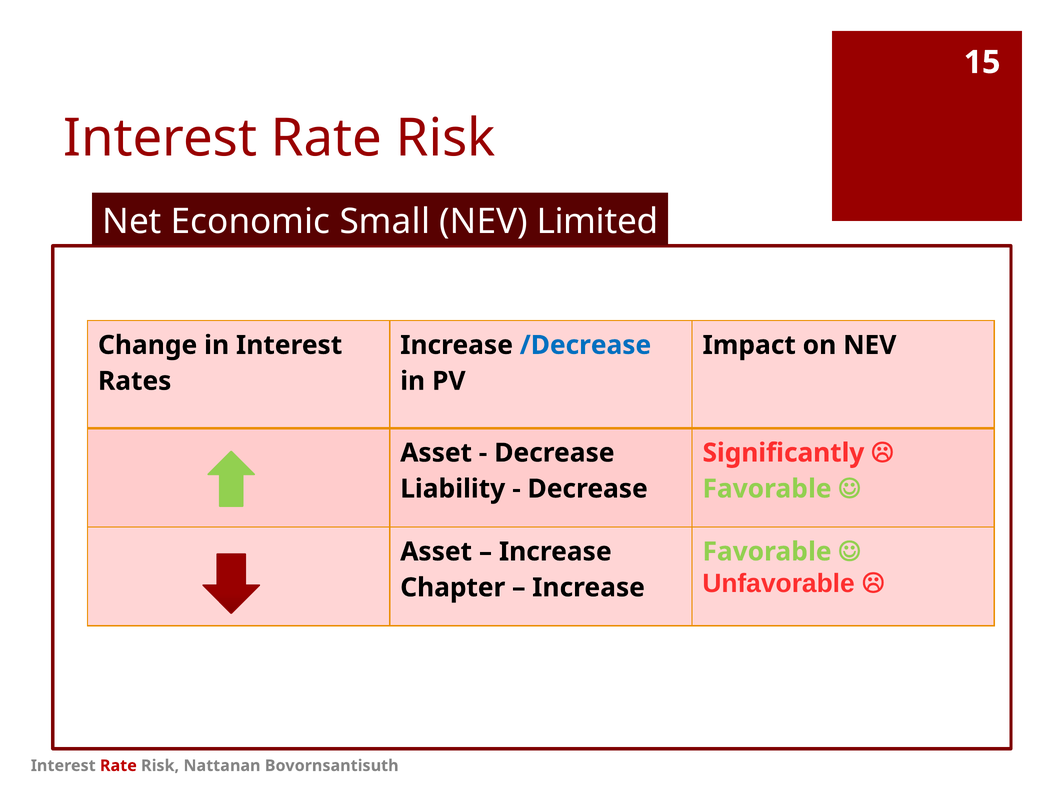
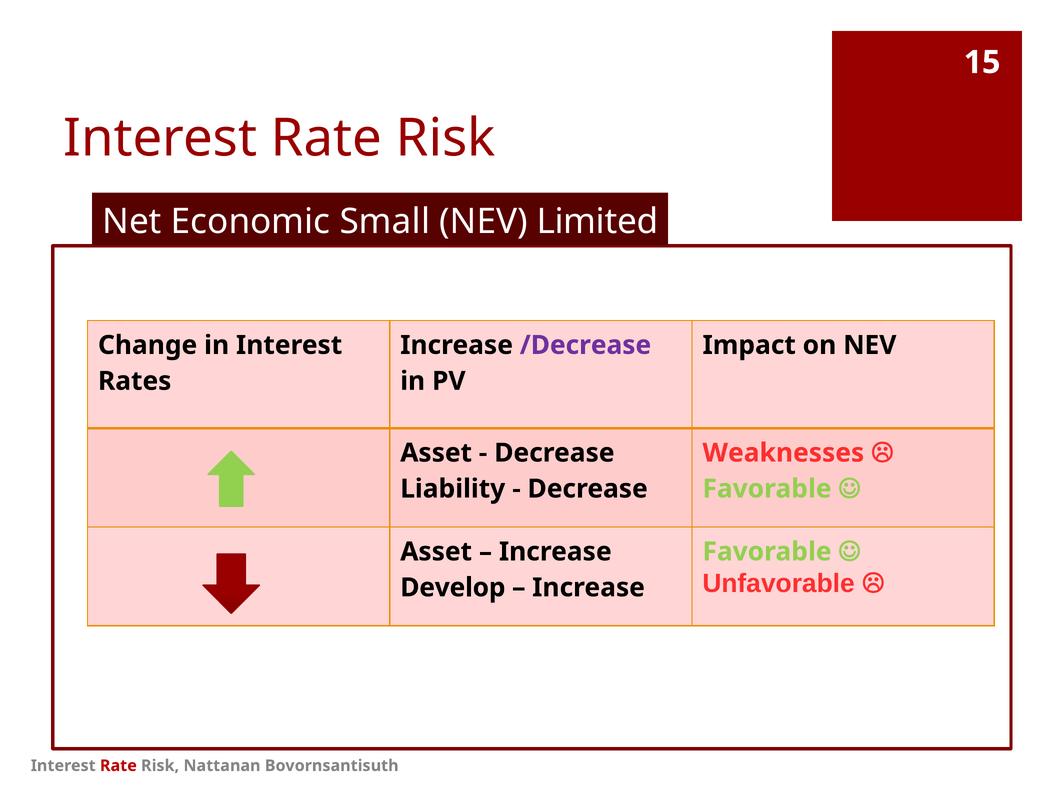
/Decrease colour: blue -> purple (585, 345)
Significantly: Significantly -> Weaknesses (783, 452)
Chapter: Chapter -> Develop (453, 587)
